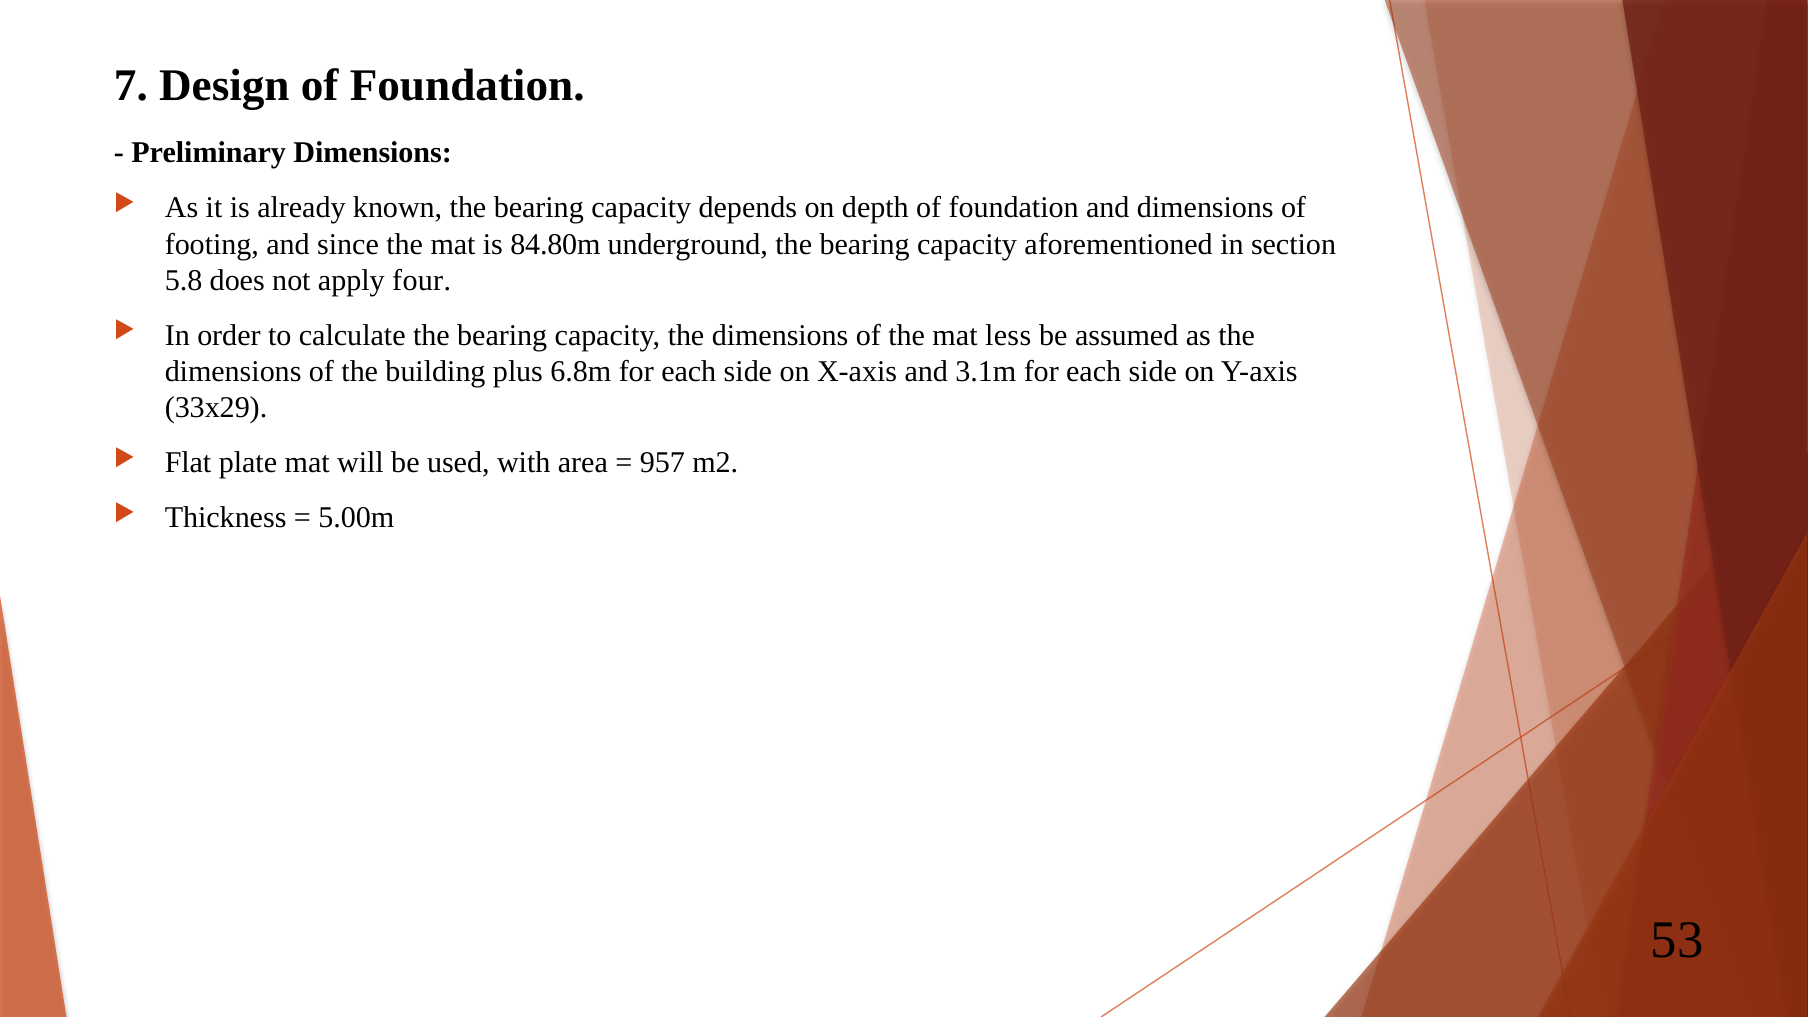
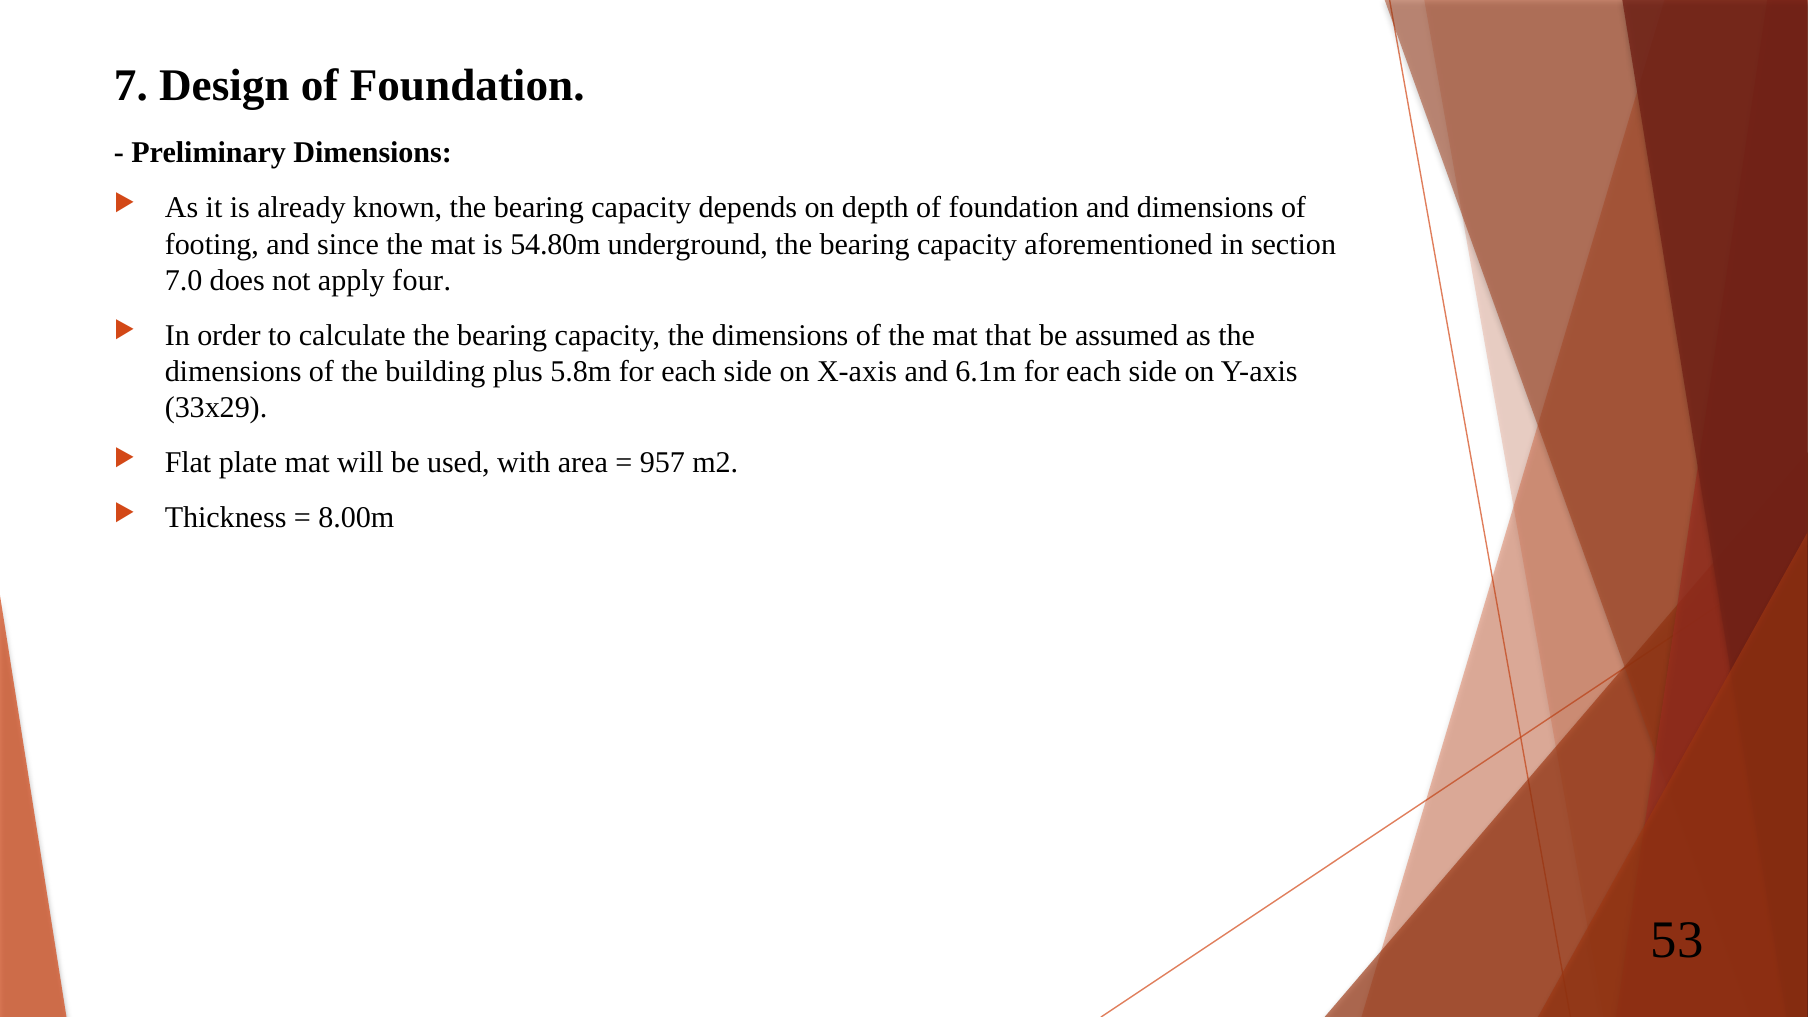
84.80m: 84.80m -> 54.80m (555, 244)
5.8: 5.8 -> 7.0 (184, 280)
less: less -> that (1008, 335)
6.8m: 6.8m -> 5.8m (581, 371)
3.1m: 3.1m -> 6.1m (986, 371)
5.00m: 5.00m -> 8.00m (356, 518)
